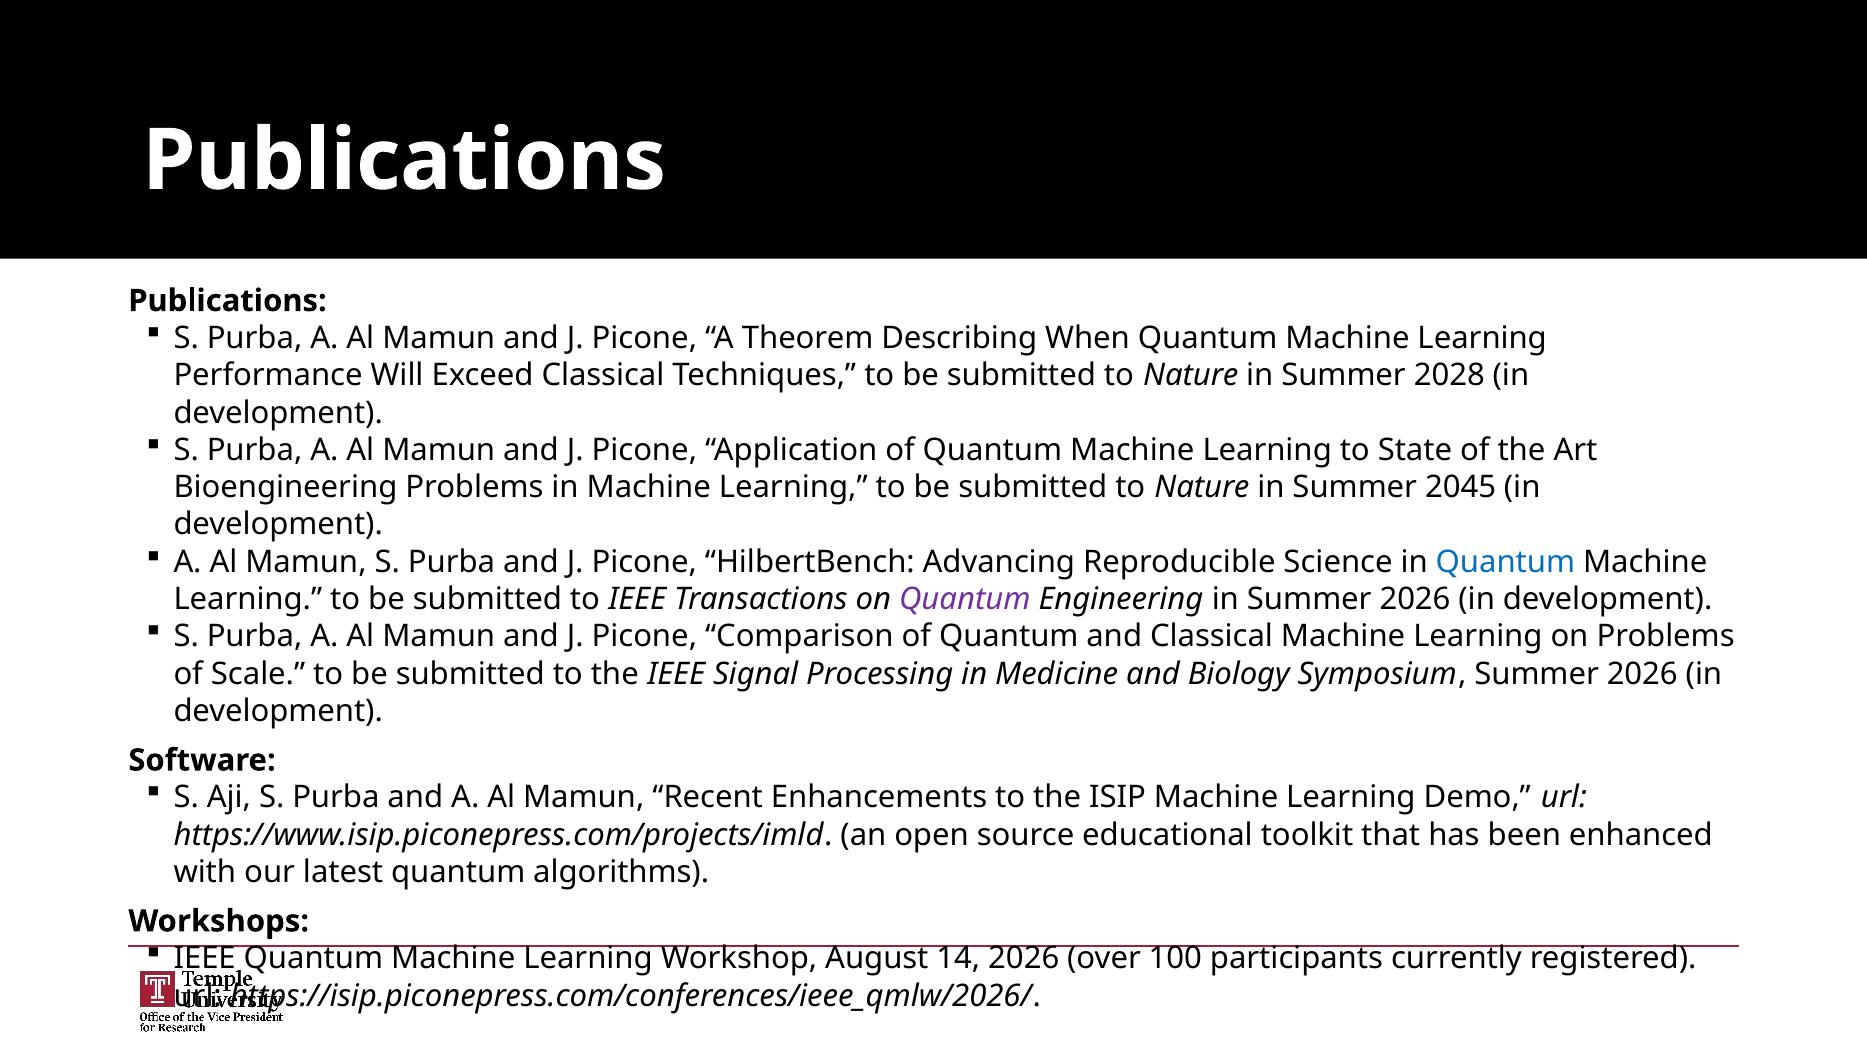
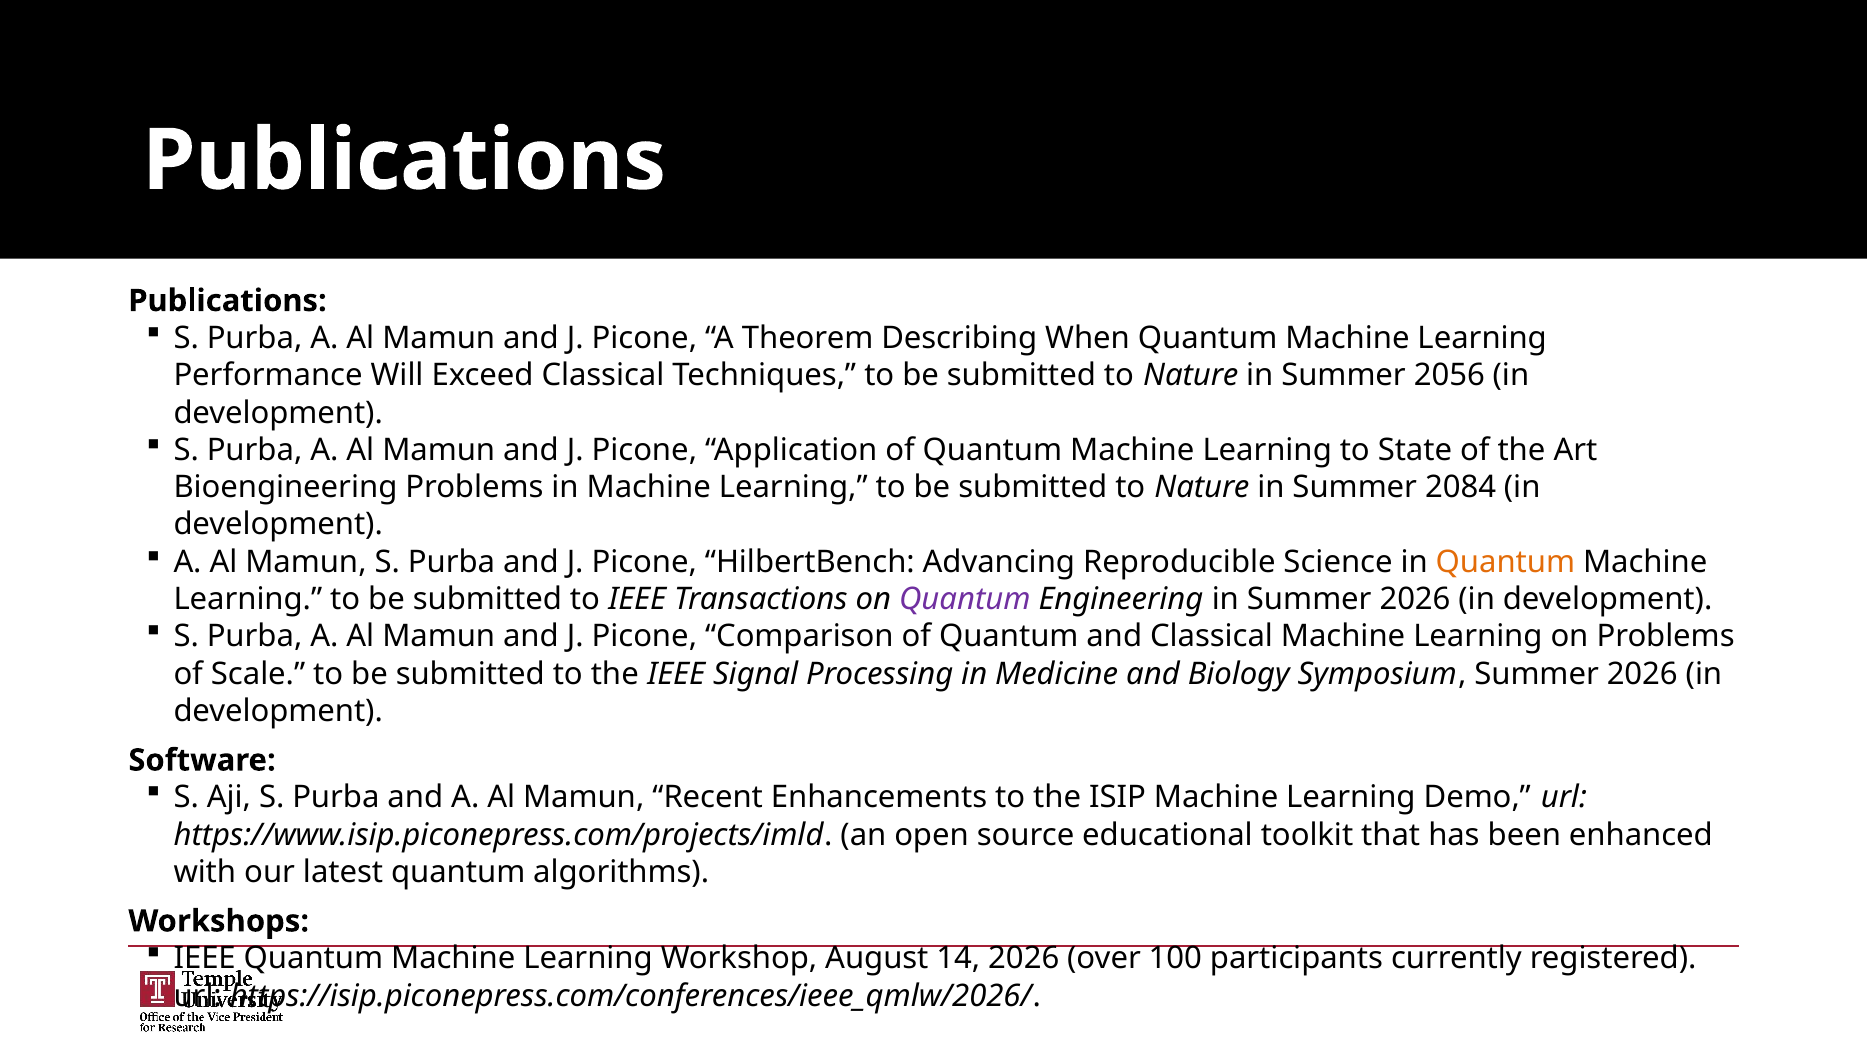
2028: 2028 -> 2056 (1449, 376)
2045: 2045 -> 2084 (1461, 487)
Quantum colour: blue -> orange (1505, 562)
